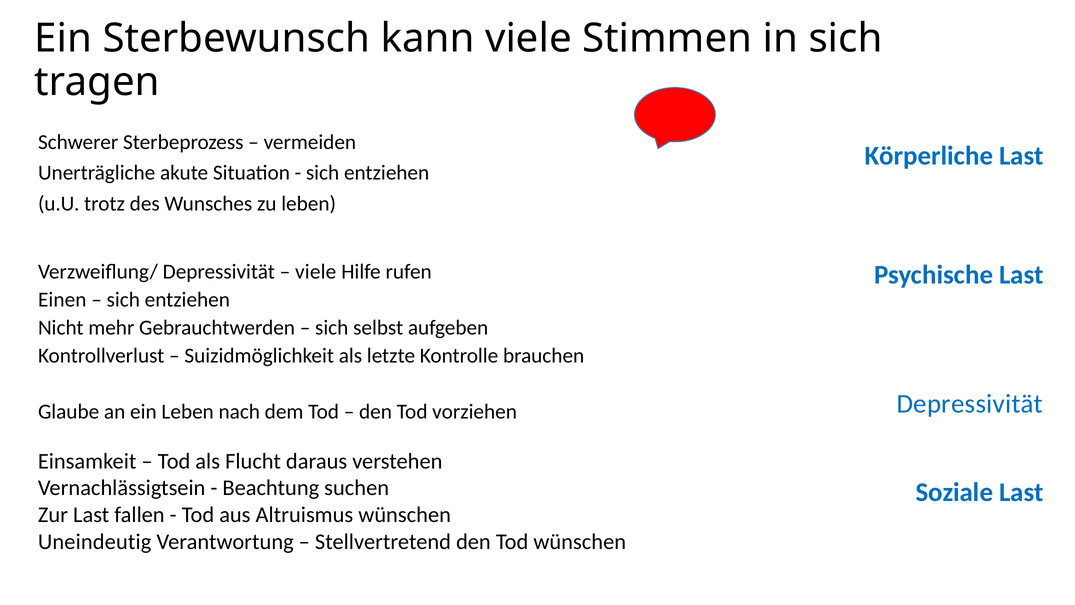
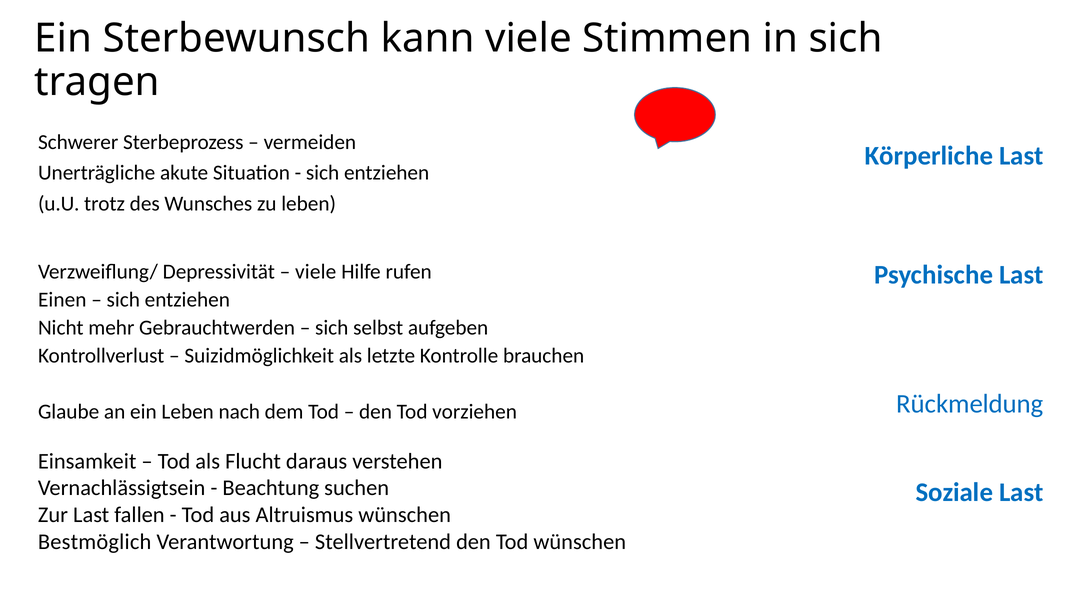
Depressivität: Depressivität -> Rückmeldung (970, 404)
Uneindeutig: Uneindeutig -> Bestmöglich (95, 542)
